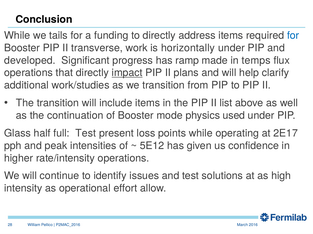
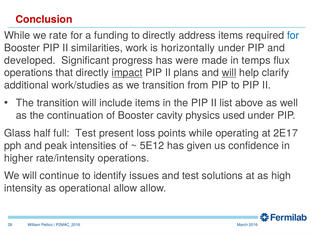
Conclusion colour: black -> red (44, 20)
tails: tails -> rate (58, 35)
transverse: transverse -> similarities (97, 48)
ramp: ramp -> were (187, 61)
will underline: none -> present (229, 73)
mode: mode -> cavity (170, 116)
operational effort: effort -> allow (125, 189)
